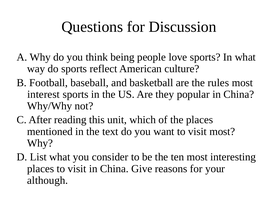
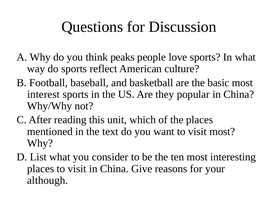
being: being -> peaks (123, 57)
rules: rules -> basic (218, 83)
